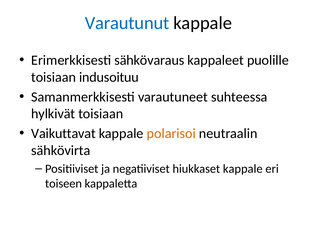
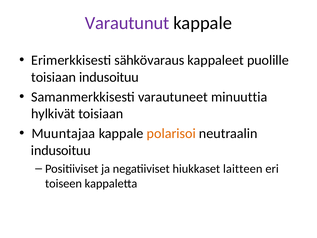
Varautunut colour: blue -> purple (127, 23)
suhteessa: suhteessa -> minuuttia (239, 97)
Vaikuttavat: Vaikuttavat -> Muuntajaa (63, 133)
sähkövirta: sähkövirta -> indusoituu (61, 150)
hiukkaset kappale: kappale -> laitteen (243, 169)
